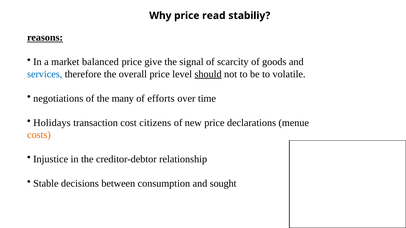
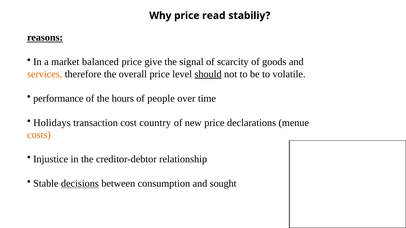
services colour: blue -> orange (45, 74)
negotiations: negotiations -> performance (58, 98)
many: many -> hours (123, 98)
efforts: efforts -> people (161, 98)
citizens: citizens -> country (155, 123)
decisions underline: none -> present (80, 184)
